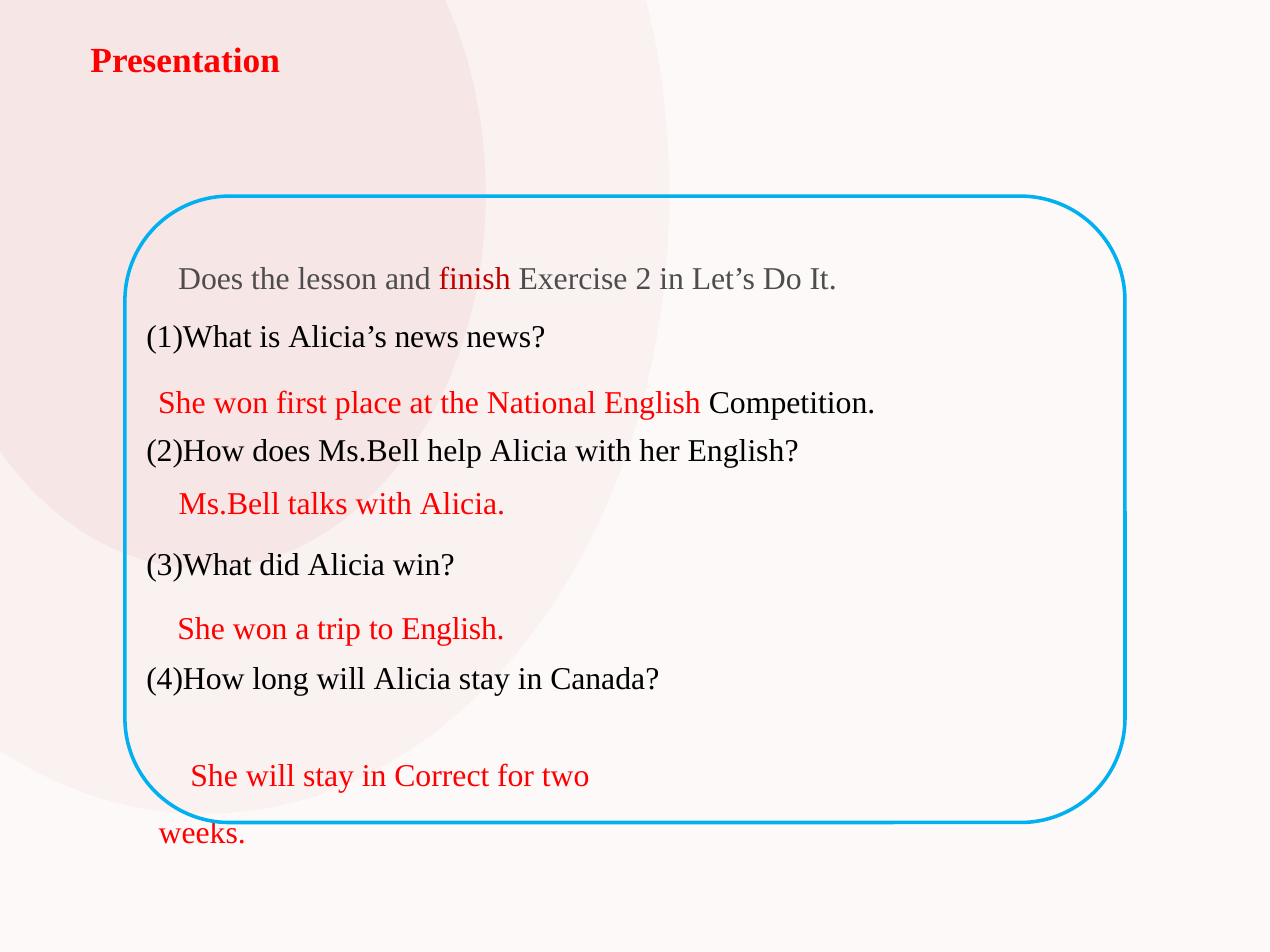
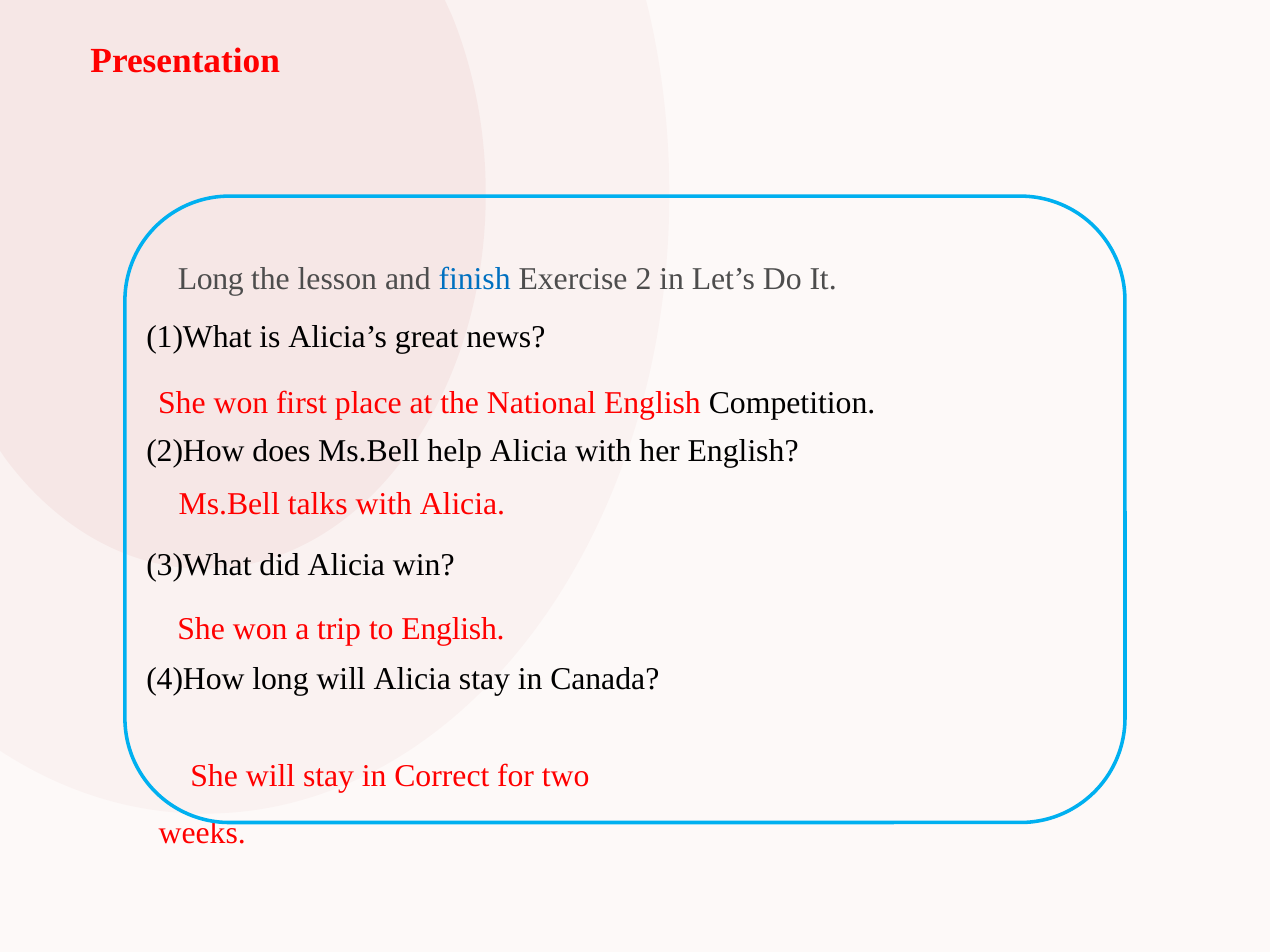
Does: Does -> Long (211, 280)
finish colour: red -> blue (475, 280)
Alicia’s news: news -> great (427, 337)
